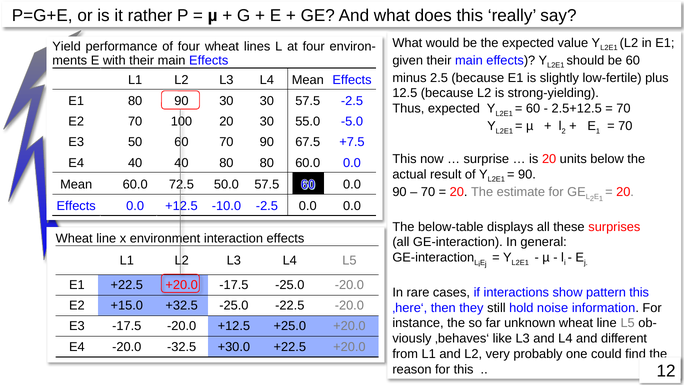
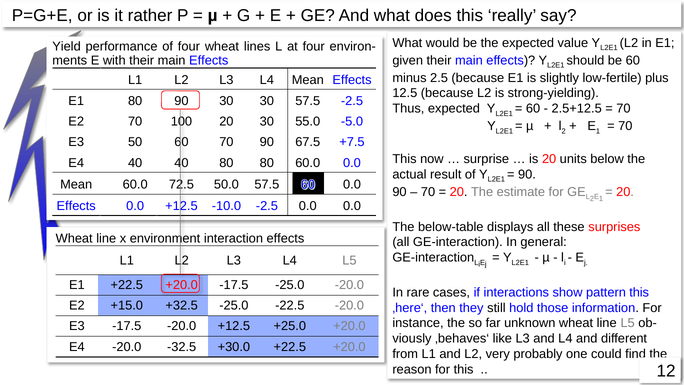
noise: noise -> those (553, 308)
